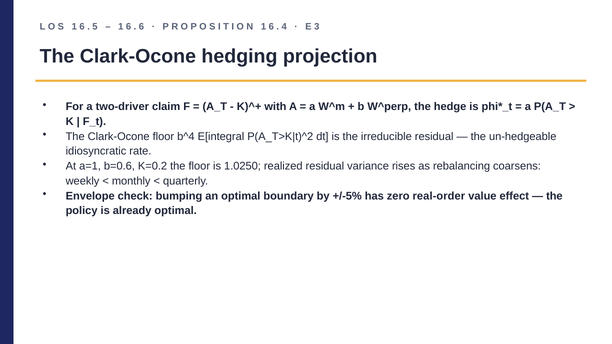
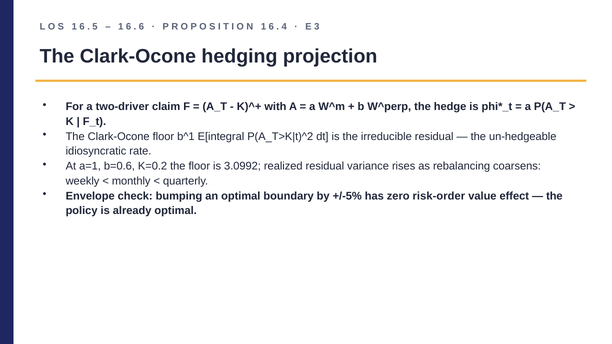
b^4: b^4 -> b^1 (186, 137)
1.0250: 1.0250 -> 3.0992 (243, 166)
real-order: real-order -> risk-order (439, 196)
